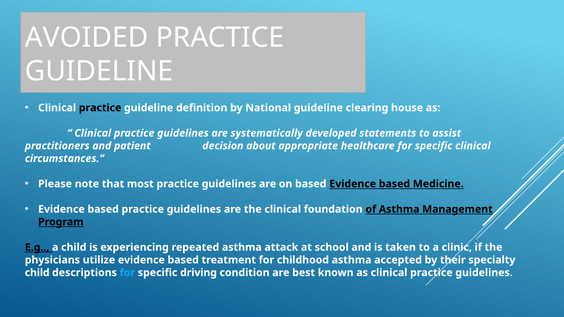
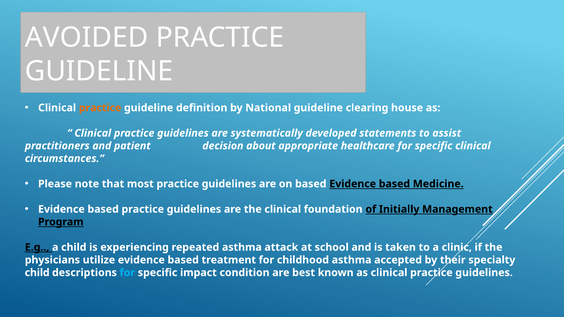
practice colour: black -> orange (100, 108)
of Asthma: Asthma -> Initially (399, 209)
driving: driving -> impact (198, 273)
